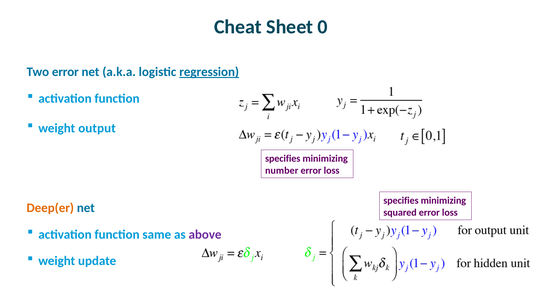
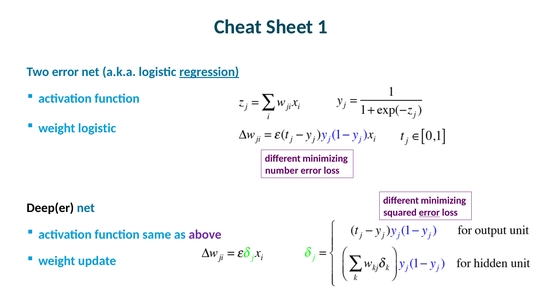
0: 0 -> 1 (323, 27)
weight output: output -> logistic (97, 128)
specifies: specifies -> different (283, 159)
specifies: specifies -> different (401, 200)
Deep(er colour: orange -> black (50, 208)
error underline: none -> present (429, 212)
